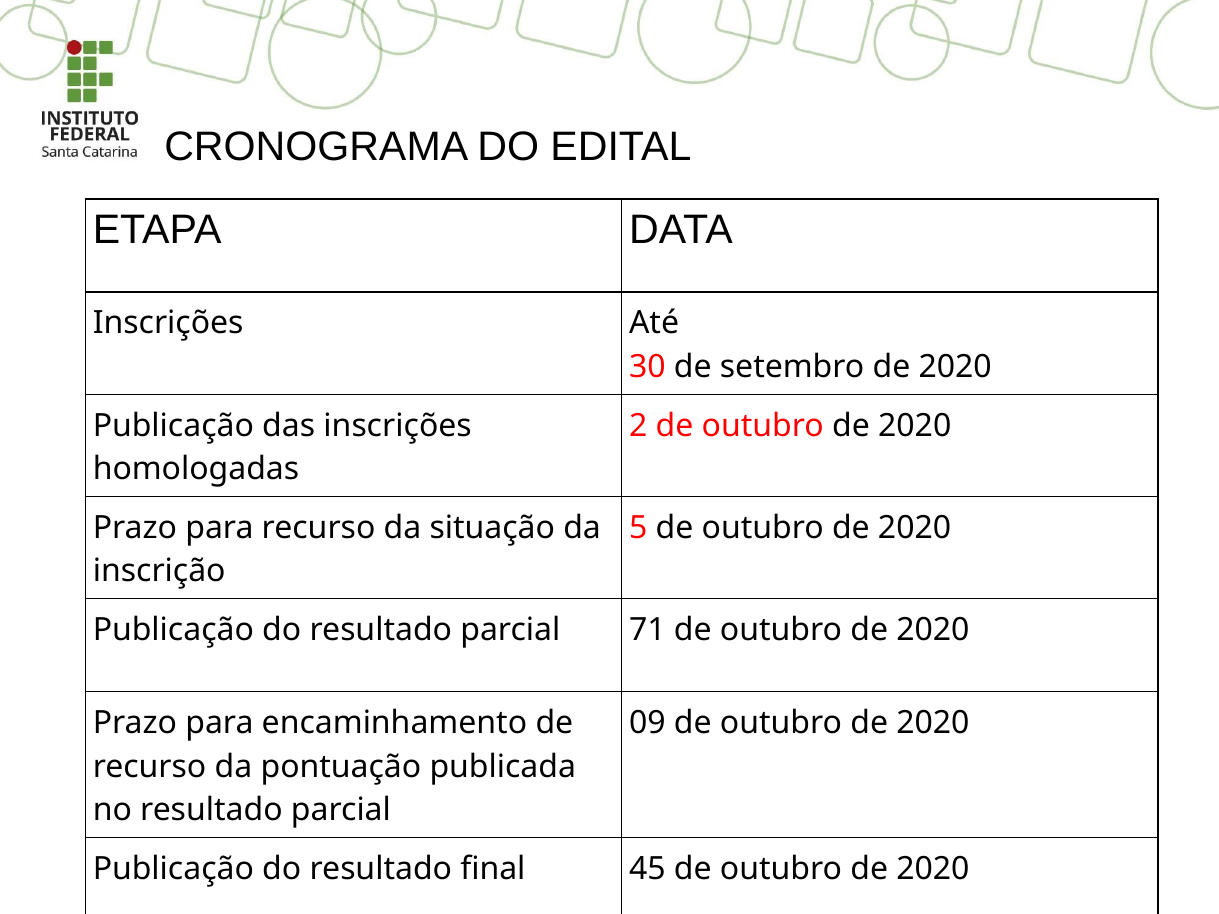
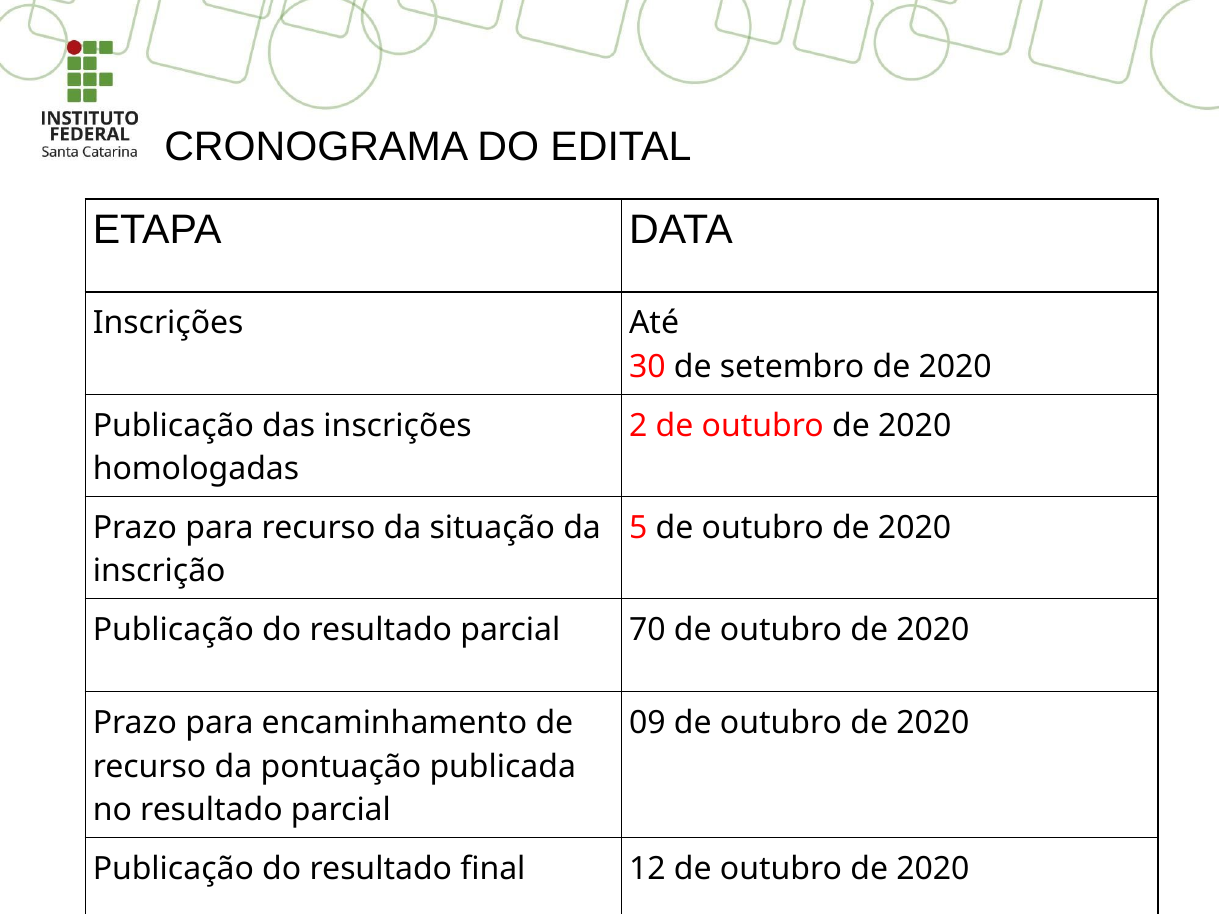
71: 71 -> 70 (647, 630)
45: 45 -> 12 (647, 869)
